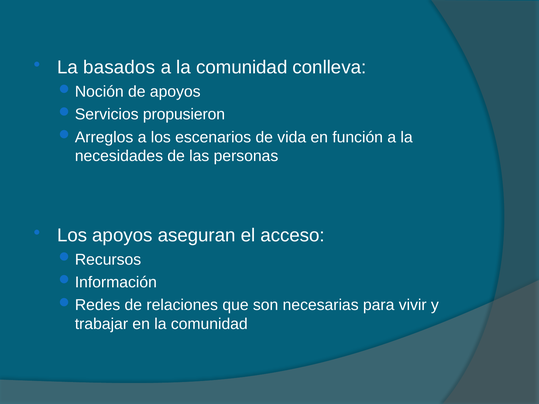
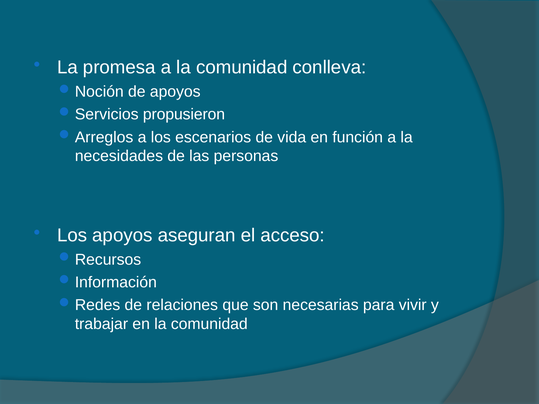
basados: basados -> promesa (119, 67)
